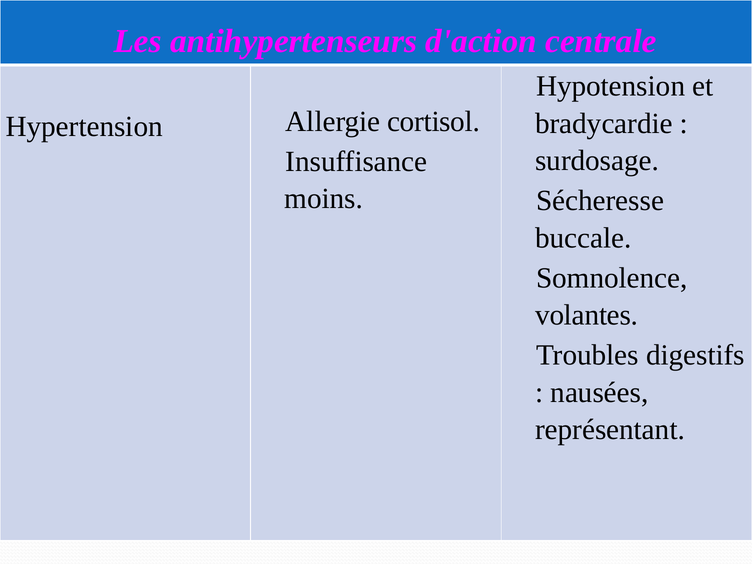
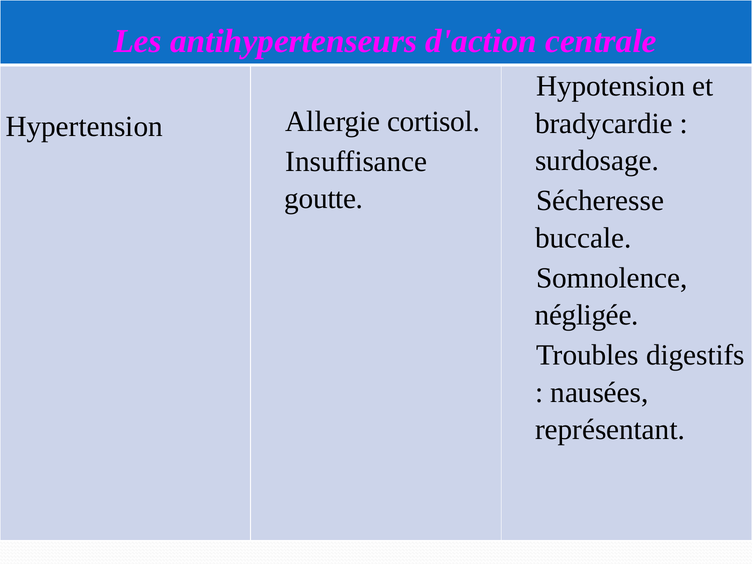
moins: moins -> goutte (324, 199)
volantes: volantes -> négligée (587, 315)
